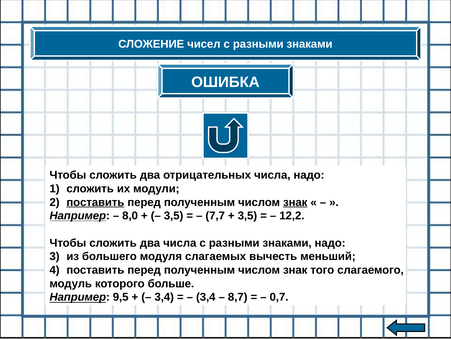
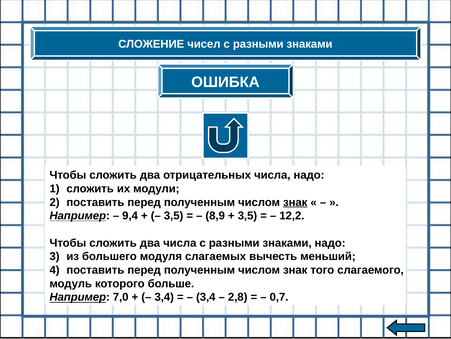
поставить underline: present -> none (95, 202)
8,0: 8,0 -> 9,4 (130, 215)
7,7: 7,7 -> 8,9 (215, 215)
9,5: 9,5 -> 7,0 (121, 297)
8,7: 8,7 -> 2,8 (238, 297)
